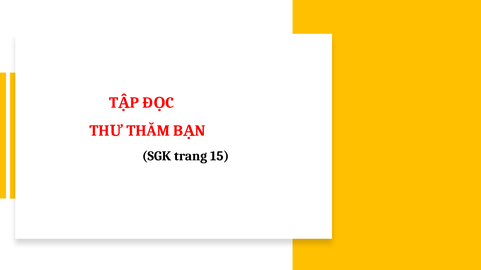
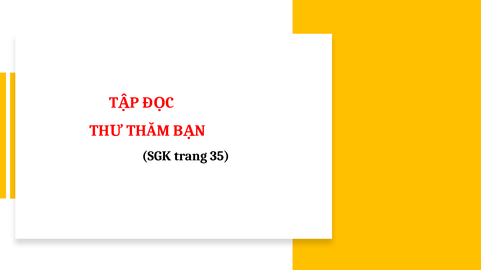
15: 15 -> 35 (220, 156)
